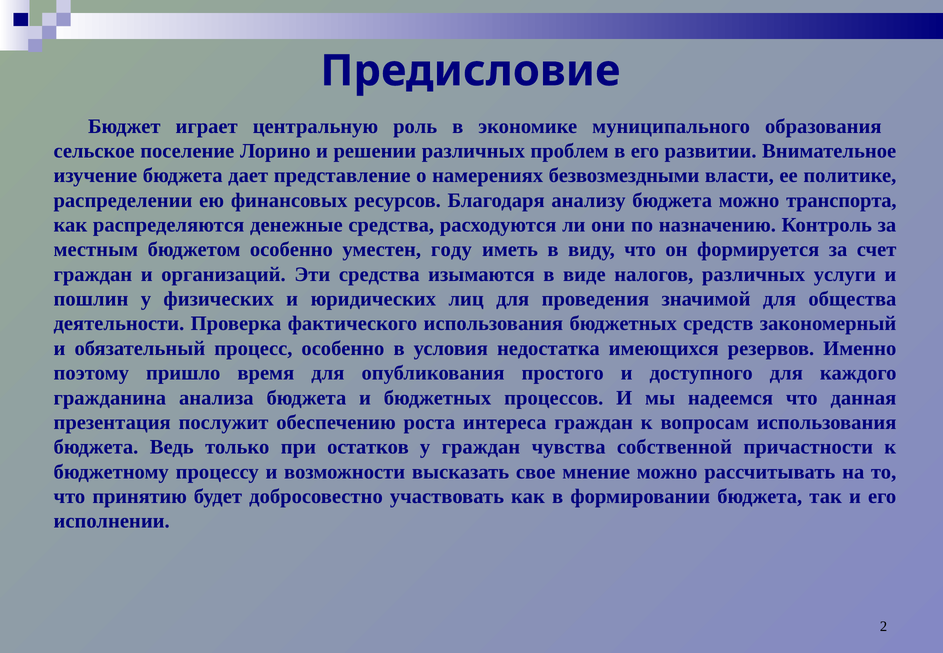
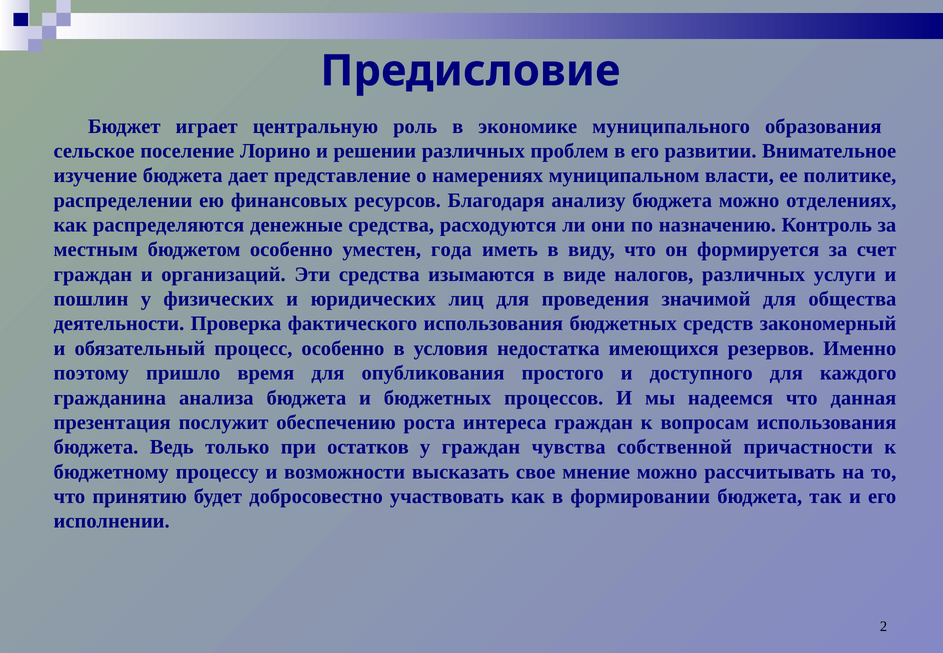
безвозмездными: безвозмездными -> муниципальном (624, 176)
транспорта: транспорта -> отделениях (841, 200)
году: году -> года (451, 250)
